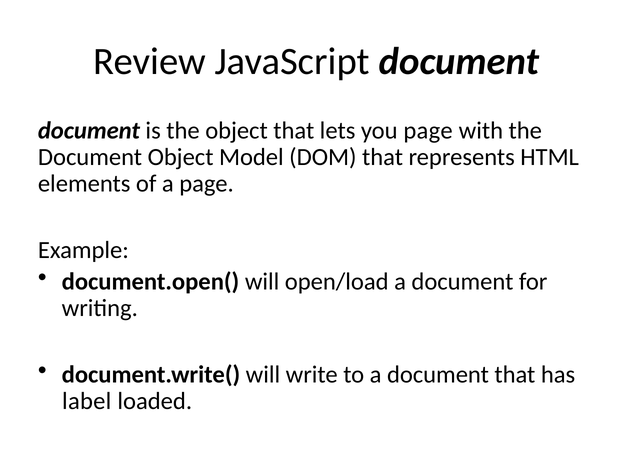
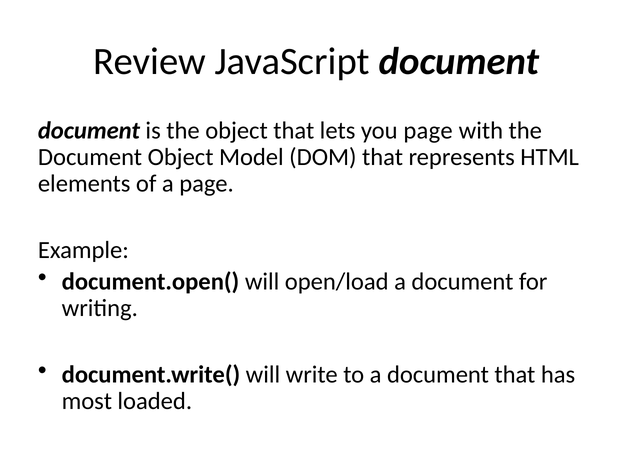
label: label -> most (87, 401)
